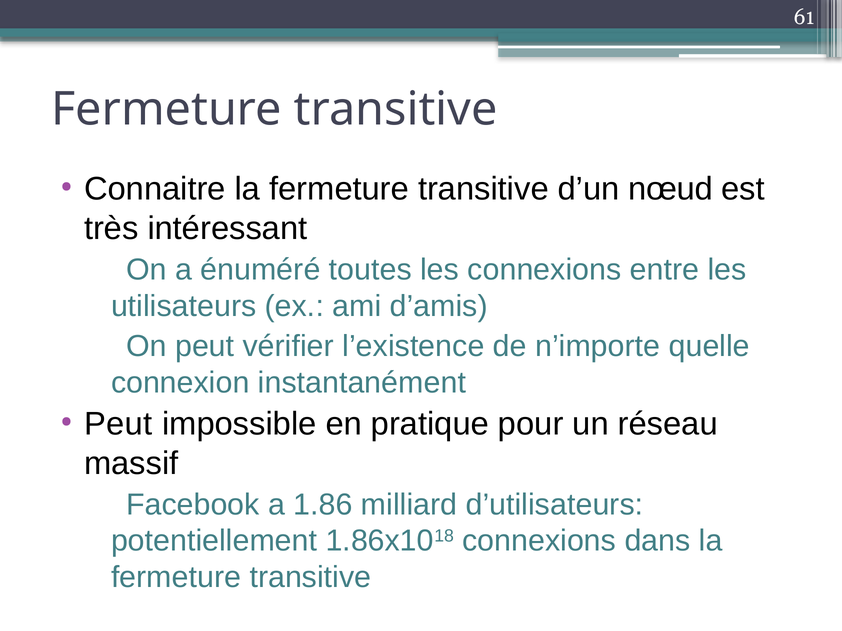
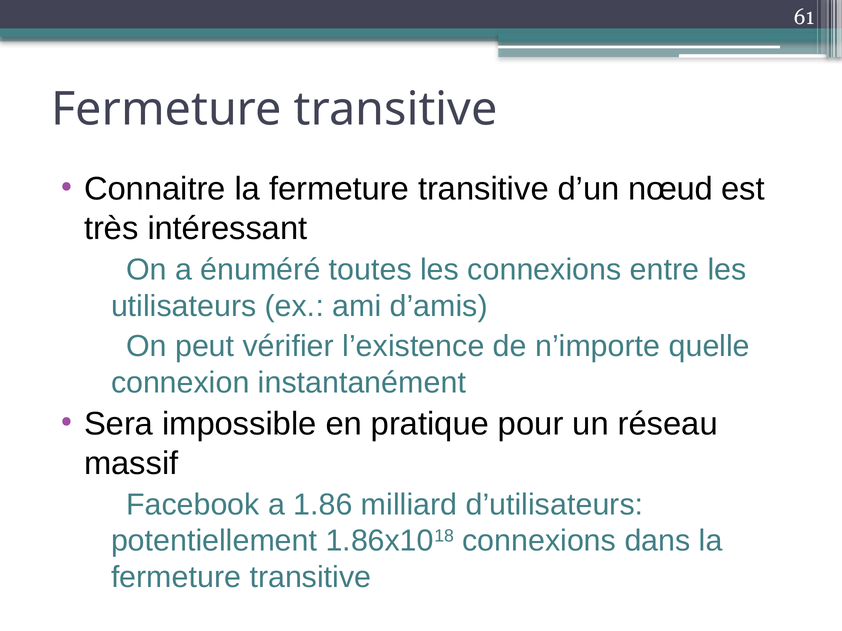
Peut: Peut -> Sera (119, 424)
